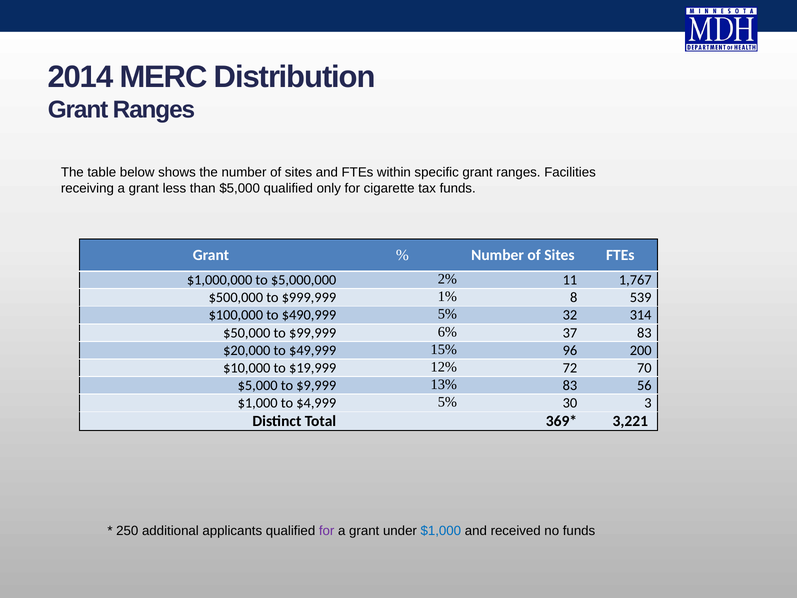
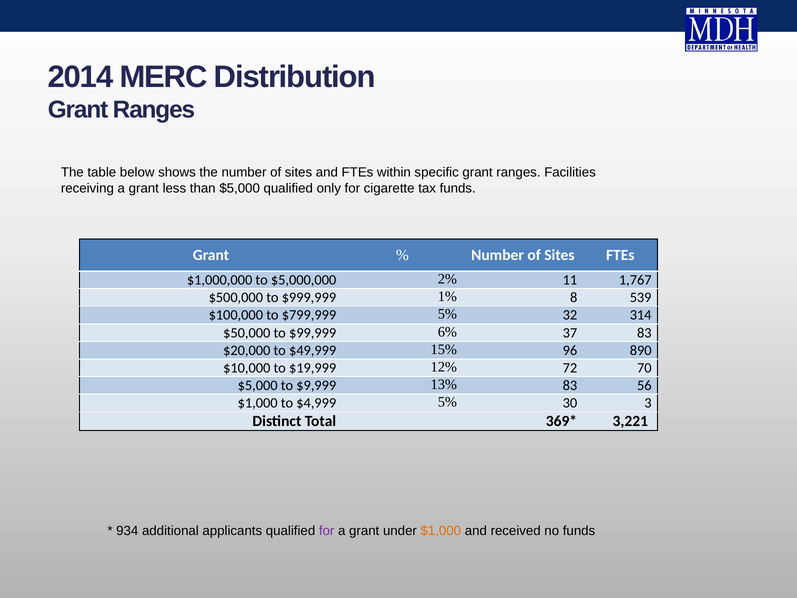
$490,999: $490,999 -> $799,999 (309, 315)
200: 200 -> 890 (641, 350)
250: 250 -> 934 (127, 531)
$1,000 colour: blue -> orange (441, 531)
